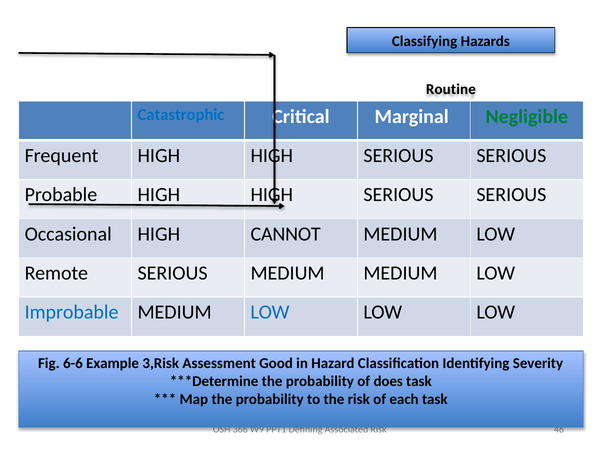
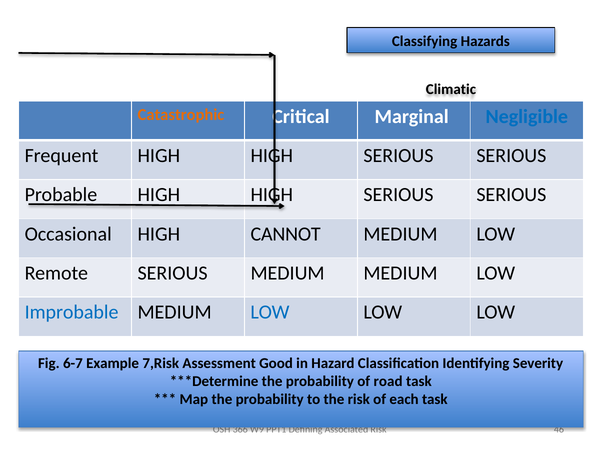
Routine: Routine -> Climatic (451, 89)
Catastrophic colour: blue -> orange (181, 115)
Negligible colour: green -> blue (527, 117)
6-6: 6-6 -> 6-7 (73, 363)
3,Risk: 3,Risk -> 7,Risk (161, 363)
does: does -> road (388, 381)
